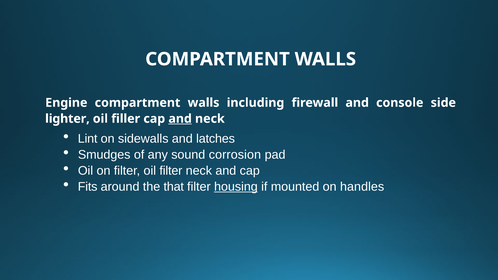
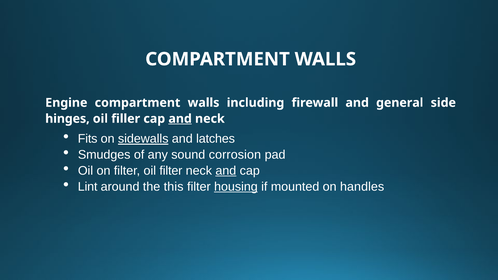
console: console -> general (400, 103)
lighter: lighter -> hinges (67, 119)
Lint: Lint -> Fits (88, 139)
sidewalls underline: none -> present (143, 139)
and underline: none -> present (226, 171)
Fits: Fits -> Lint (88, 187)
that: that -> this (174, 187)
